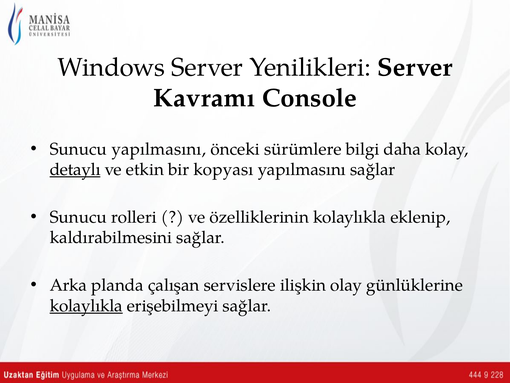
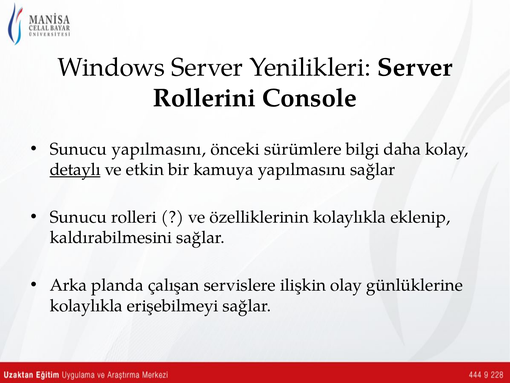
Kavramı: Kavramı -> Rollerini (204, 98)
kopyası: kopyası -> kamuya (224, 169)
kolaylıkla underline: present -> none (86, 305)
